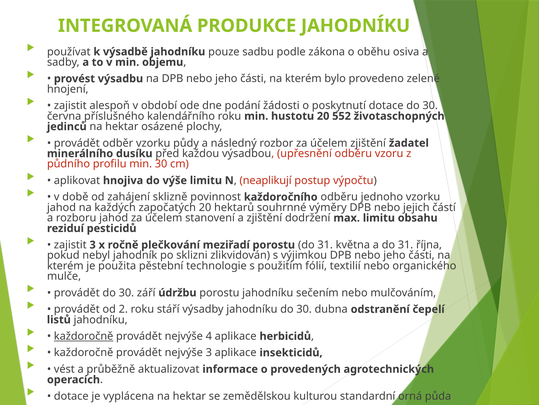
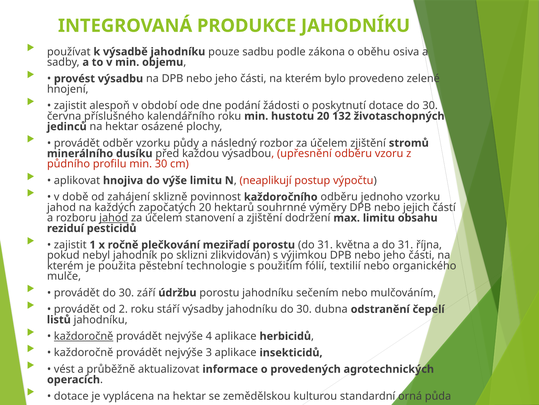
552: 552 -> 132 (342, 116)
žadatel: žadatel -> stromů (409, 143)
jahod underline: none -> present (114, 218)
zajistit 3: 3 -> 1 (93, 245)
